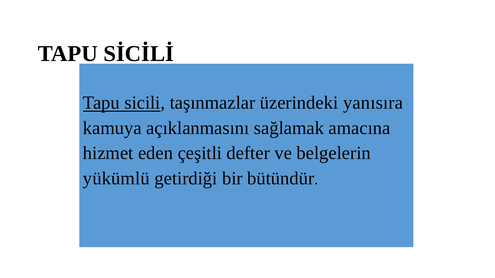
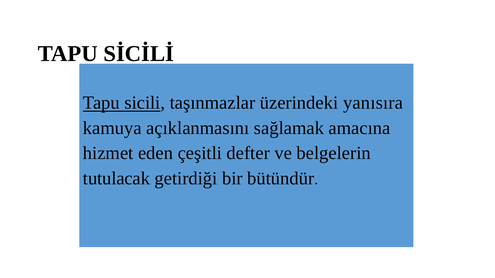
yükümlü: yükümlü -> tutulacak (117, 179)
